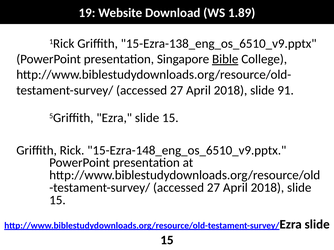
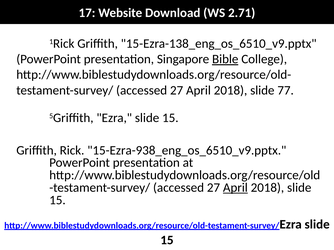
19: 19 -> 17 (87, 13)
1.89: 1.89 -> 2.71 (242, 13)
91: 91 -> 77 (286, 90)
15-Ezra-148_eng_os_6510_v9.pptx: 15-Ezra-148_eng_os_6510_v9.pptx -> 15-Ezra-938_eng_os_6510_v9.pptx (187, 151)
April underline: none -> present (235, 188)
